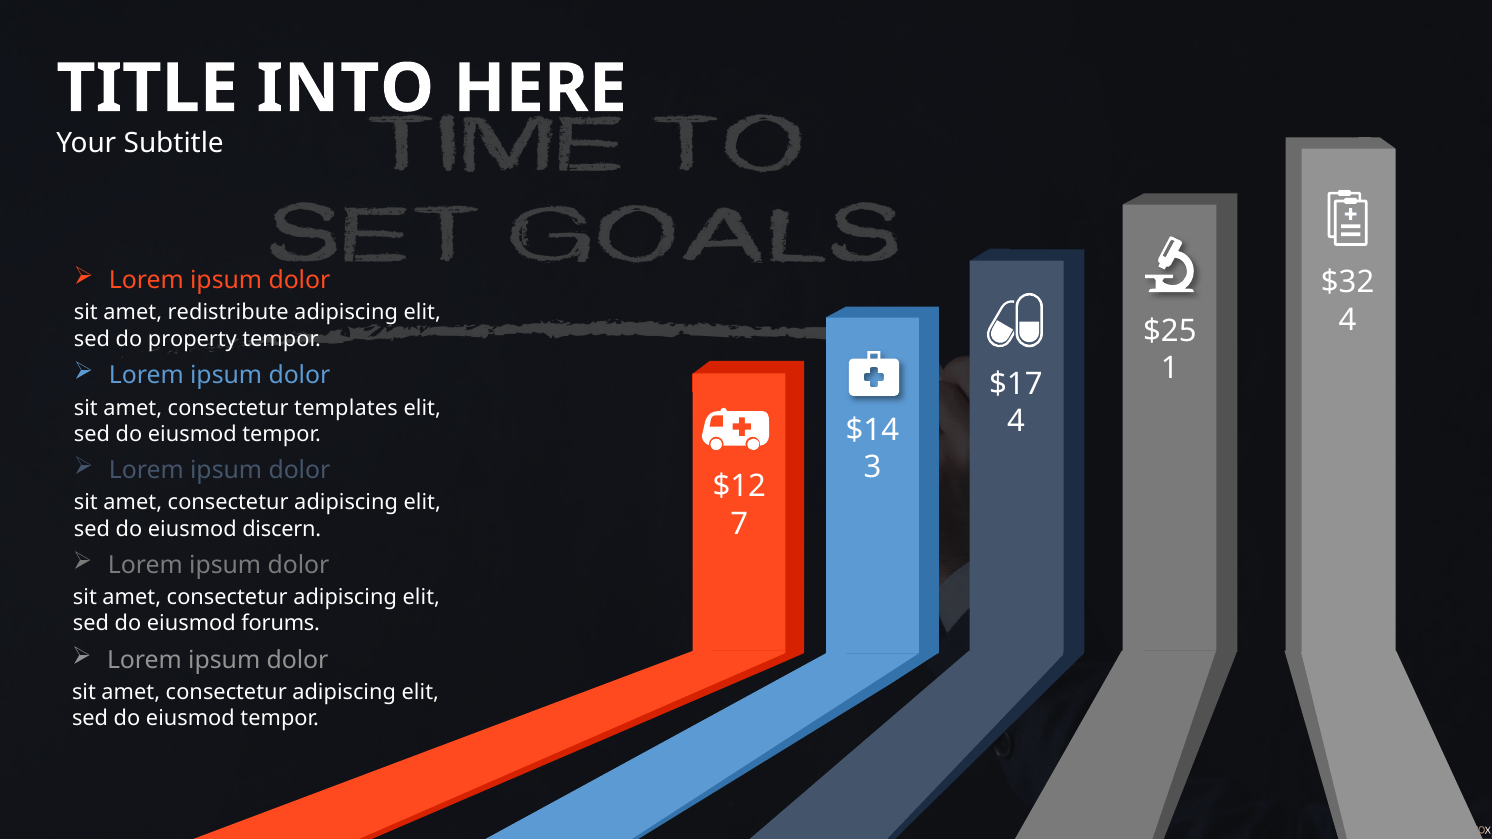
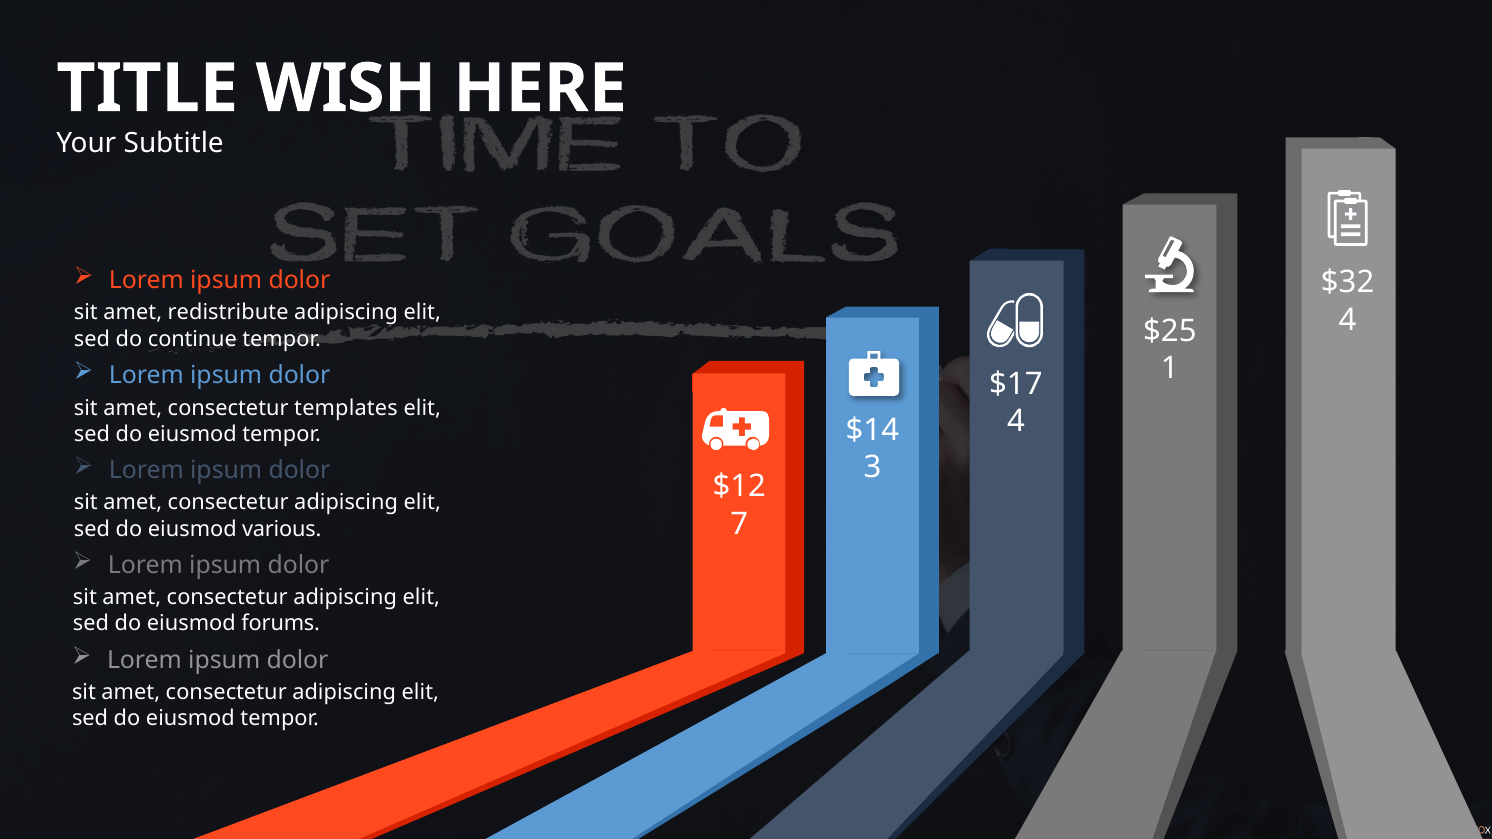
INTO: INTO -> WISH (346, 89)
property: property -> continue (192, 339)
discern: discern -> various (282, 529)
